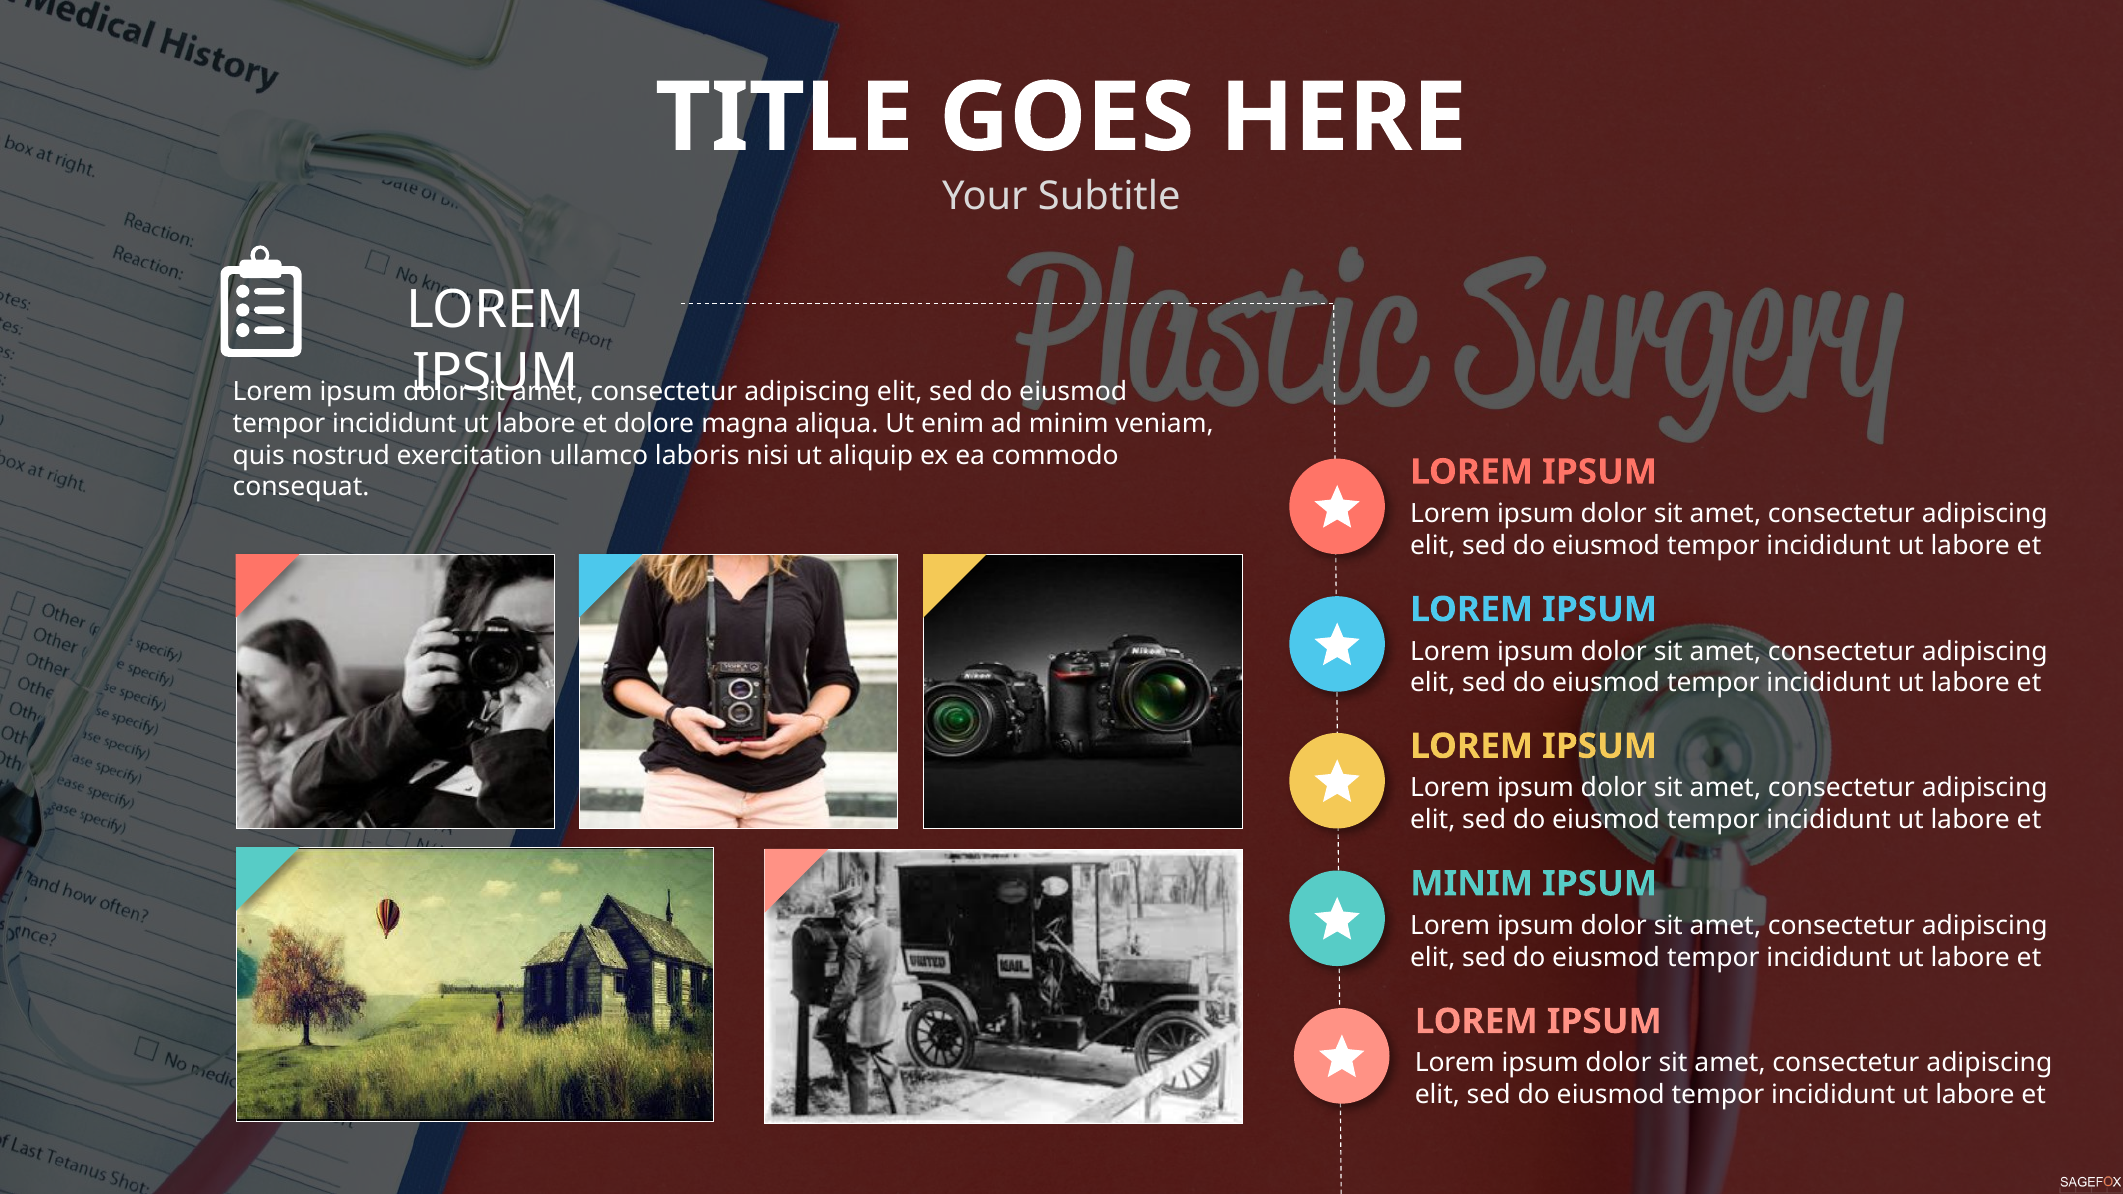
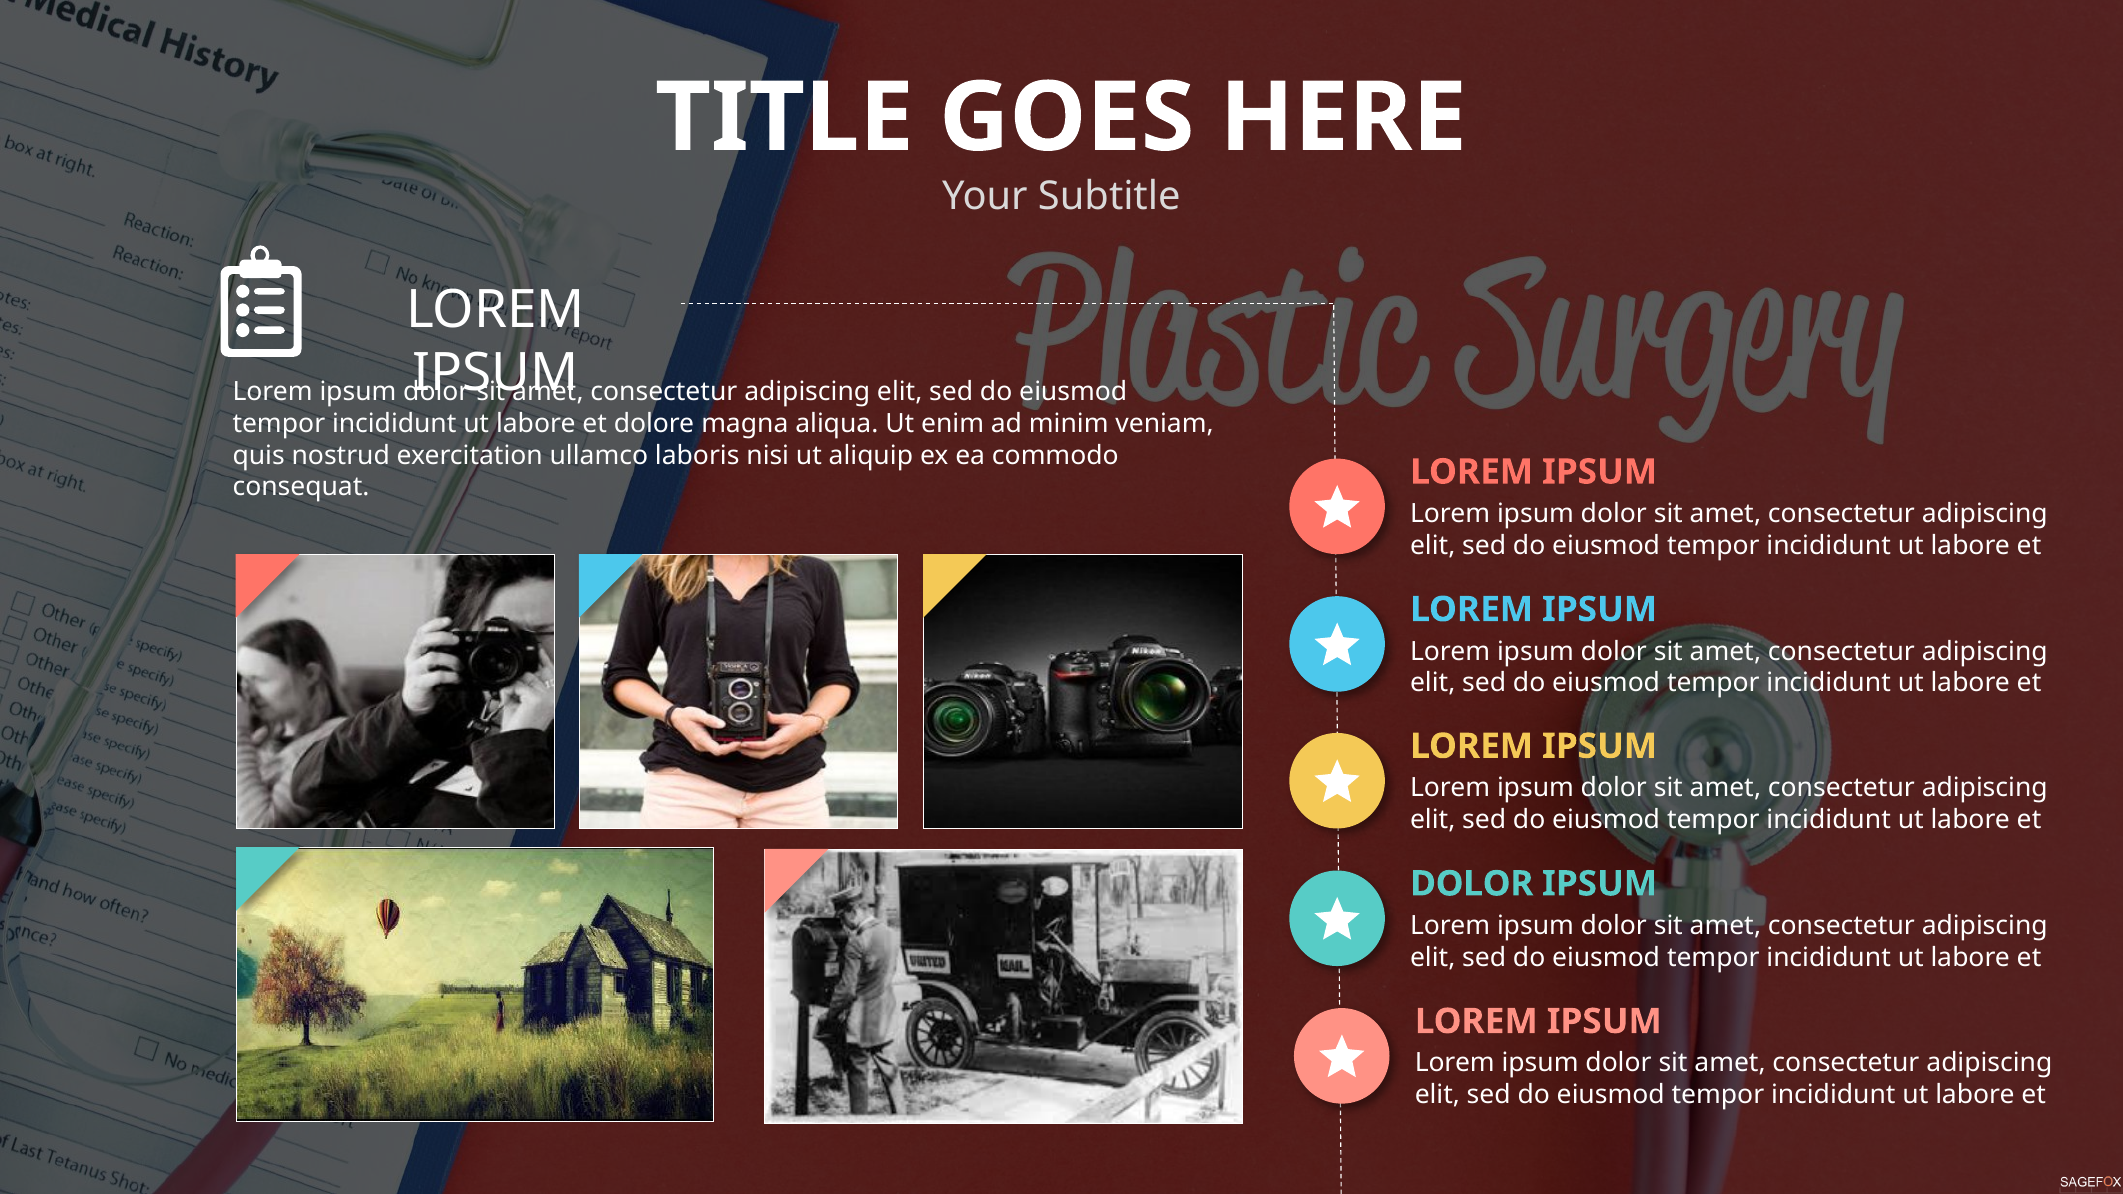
MINIM: MINIM -> DOLOR (1472, 884)
